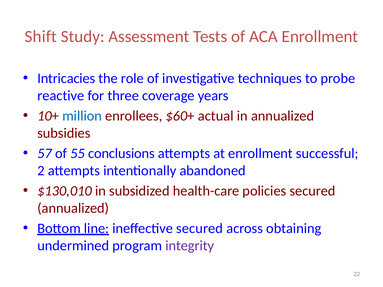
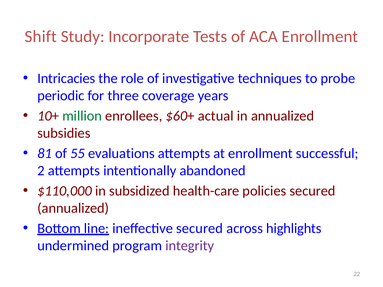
Assessment: Assessment -> Incorporate (149, 37)
reactive: reactive -> periodic (61, 96)
million colour: blue -> green (82, 116)
57: 57 -> 81 (45, 154)
conclusions: conclusions -> evaluations (121, 154)
$130,010: $130,010 -> $110,000 (65, 191)
obtaining: obtaining -> highlights (294, 229)
